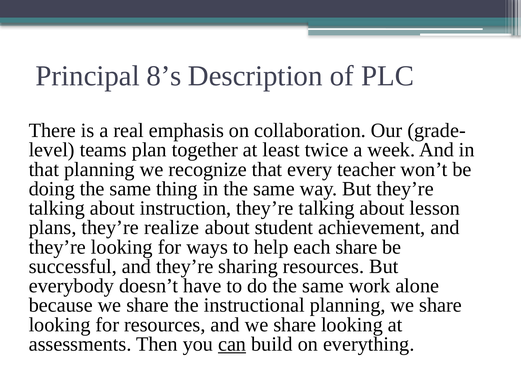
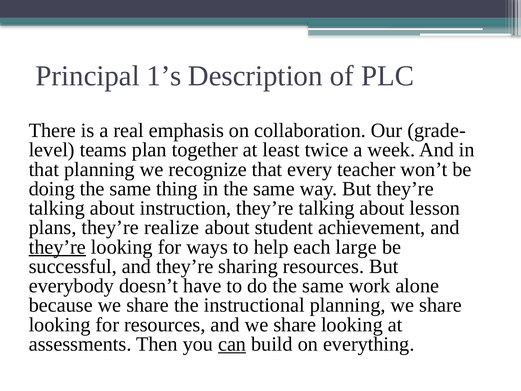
8’s: 8’s -> 1’s (164, 76)
they’re underline: none -> present (57, 247)
each share: share -> large (356, 247)
